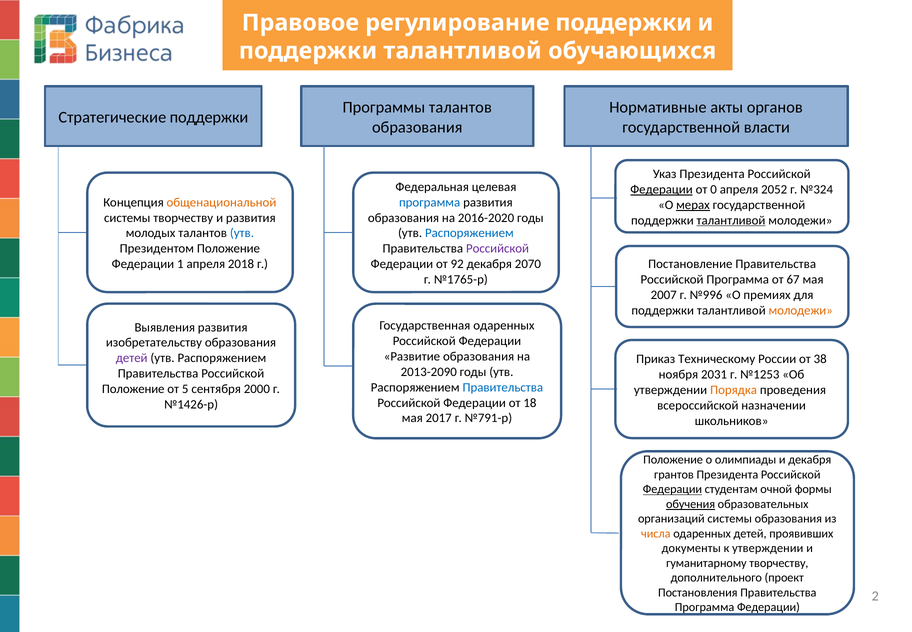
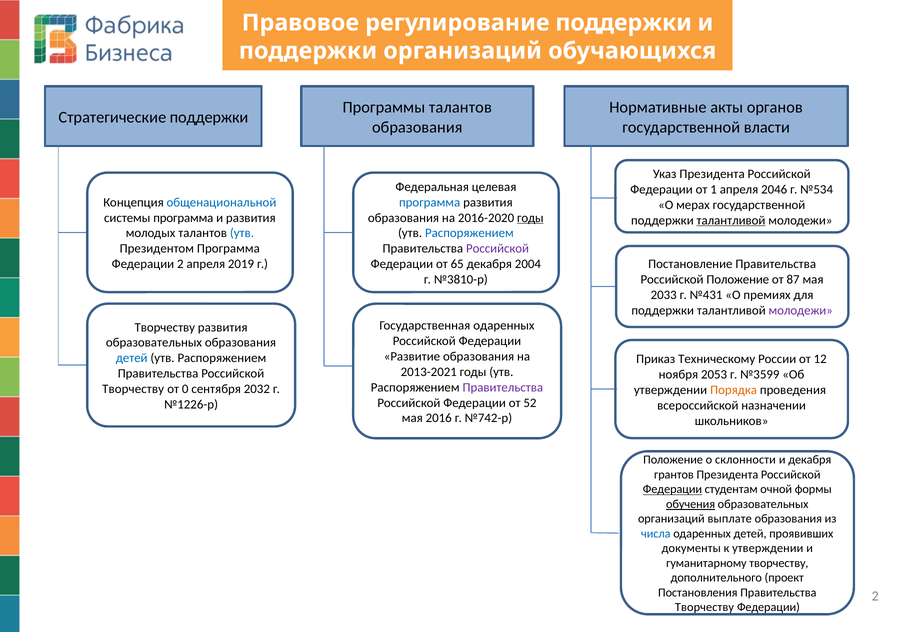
талантливой: талантливой -> организаций (463, 51)
Федерации underline: present -> none (662, 189)
0: 0 -> 1 (714, 189)
2052: 2052 -> 2046 (774, 189)
№324: №324 -> №534 (817, 189)
общенациональной colour: orange -> blue (221, 202)
мерах underline: present -> none (693, 205)
системы творчеству: творчеству -> программа (183, 218)
годы underline: none -> present (530, 218)
Президентом Положение: Положение -> Программа (228, 248)
Федерации 1: 1 -> 2 (180, 264)
2018: 2018 -> 2019 (241, 264)
92: 92 -> 65 (457, 264)
2070: 2070 -> 2004 (528, 264)
№1765-р: №1765-р -> №3810-р (461, 279)
Российской Программа: Программа -> Положение (738, 279)
67: 67 -> 87 (793, 279)
2007: 2007 -> 2033 (664, 295)
№996: №996 -> №431 (706, 295)
молодежи colour: orange -> purple (801, 310)
Выявления: Выявления -> Творчеству (165, 327)
изобретательству: изобретательству -> образовательных (154, 342)
детей colour: purple -> blue (132, 358)
38: 38 -> 12 (820, 359)
2013-2090: 2013-2090 -> 2013-2021 (429, 372)
2031: 2031 -> 2053 (714, 374)
№1253: №1253 -> №3599 (760, 374)
Правительства colour: blue -> purple (503, 387)
Положение: Положение -> Творчеству (133, 389)
5: 5 -> 0 (185, 389)
2000: 2000 -> 2032 (257, 389)
18: 18 -> 52 (530, 402)
№1426-р: №1426-р -> №1226-р (191, 404)
2017: 2017 -> 2016 (439, 418)
№791-р: №791-р -> №742-р (488, 418)
олимпиады: олимпиады -> склонности (745, 459)
организаций системы: системы -> выплате (730, 518)
числа colour: orange -> blue (656, 533)
Программа: Программа -> Творчеству (704, 607)
